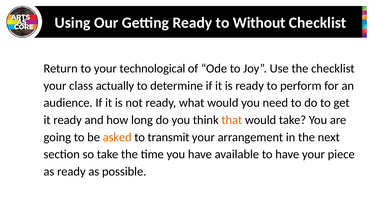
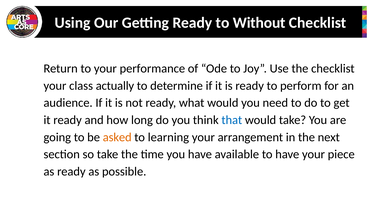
technological: technological -> performance (152, 68)
that colour: orange -> blue (232, 120)
transmit: transmit -> learning (168, 137)
